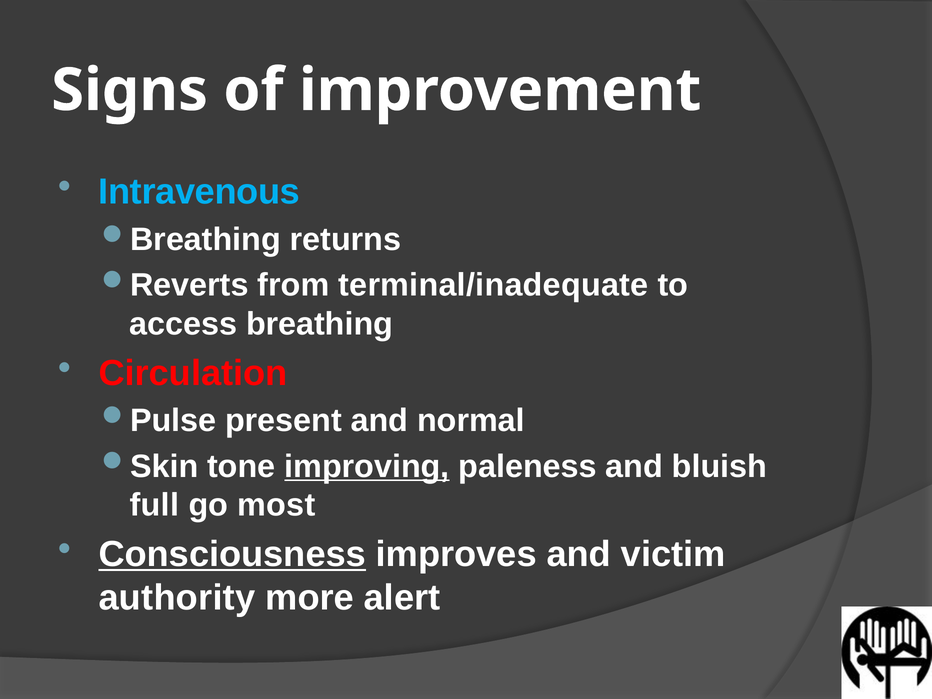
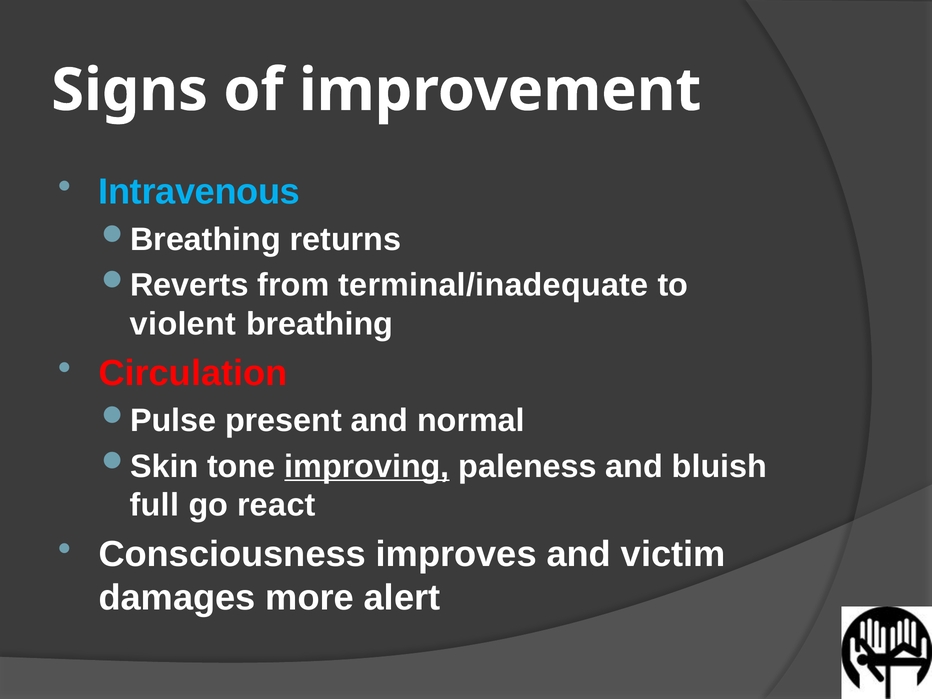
access: access -> violent (183, 324)
most: most -> react (276, 505)
Consciousness underline: present -> none (232, 554)
authority: authority -> damages (177, 598)
